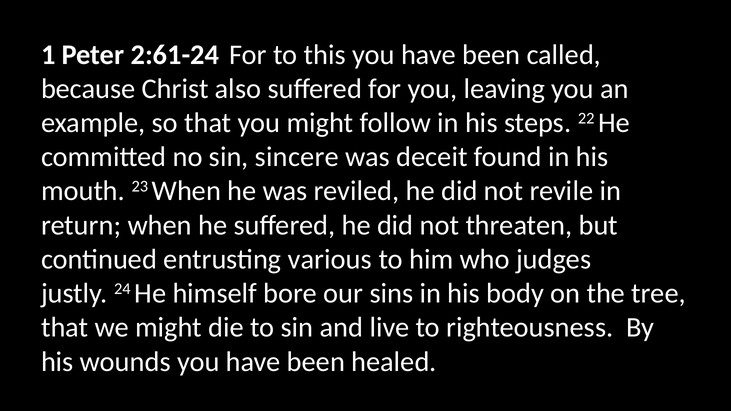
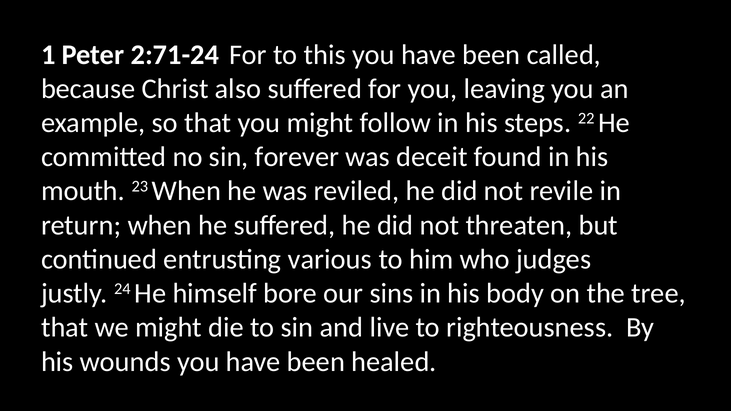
2:61-24: 2:61-24 -> 2:71-24 (175, 55)
sincere: sincere -> forever (297, 157)
